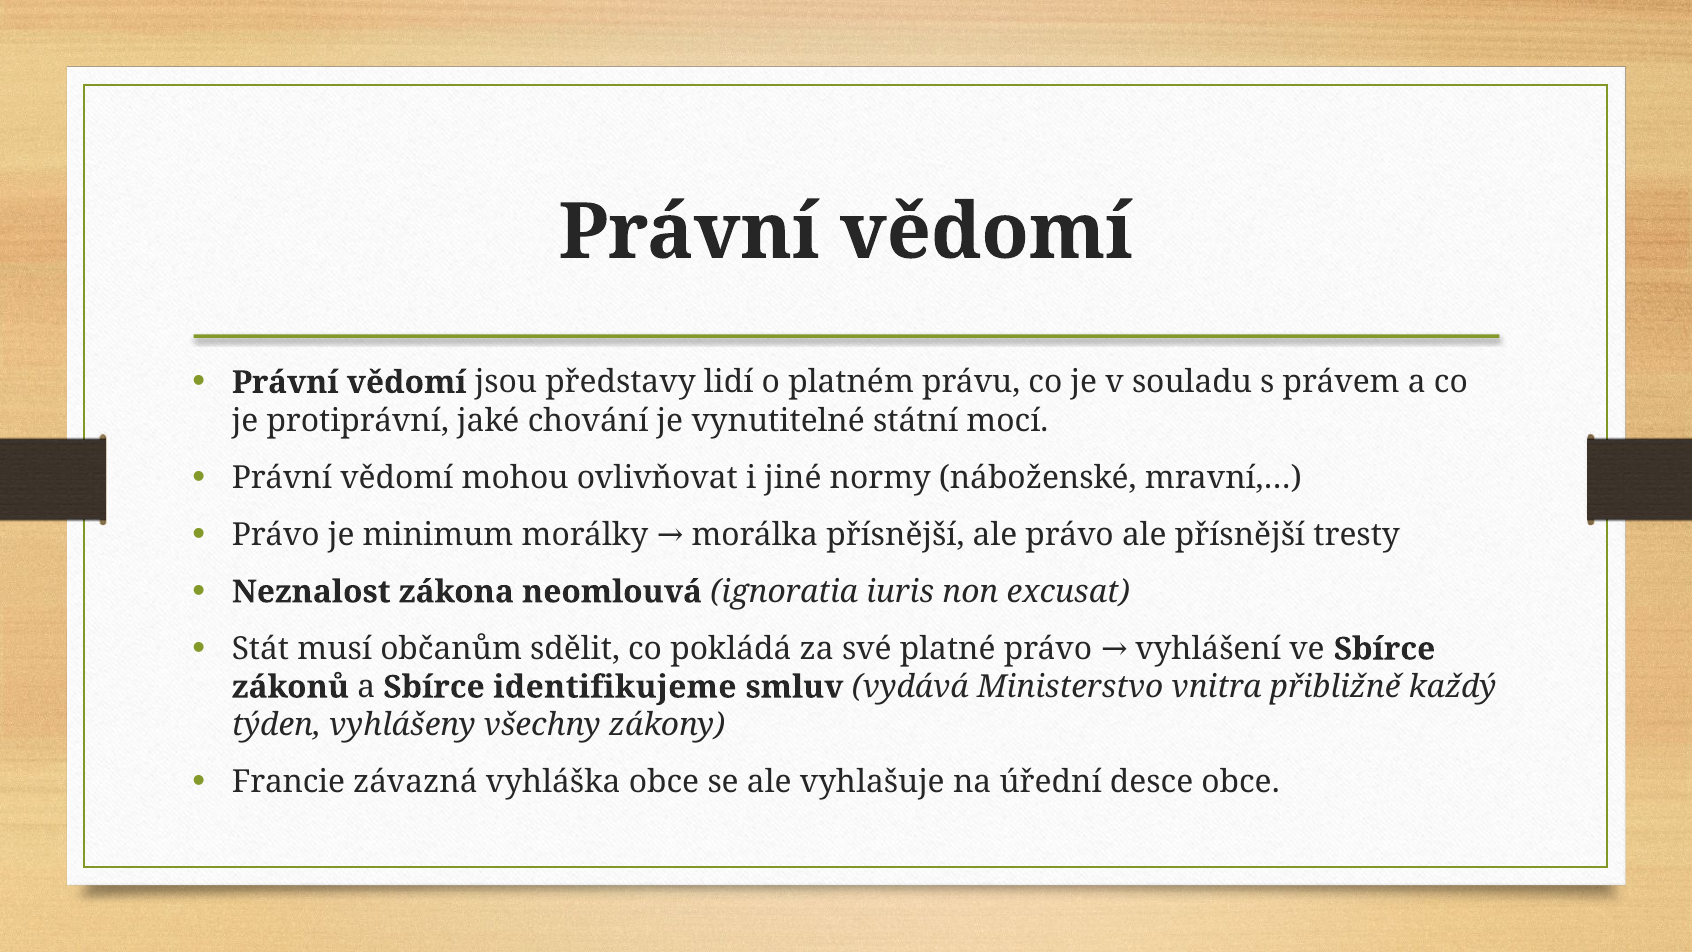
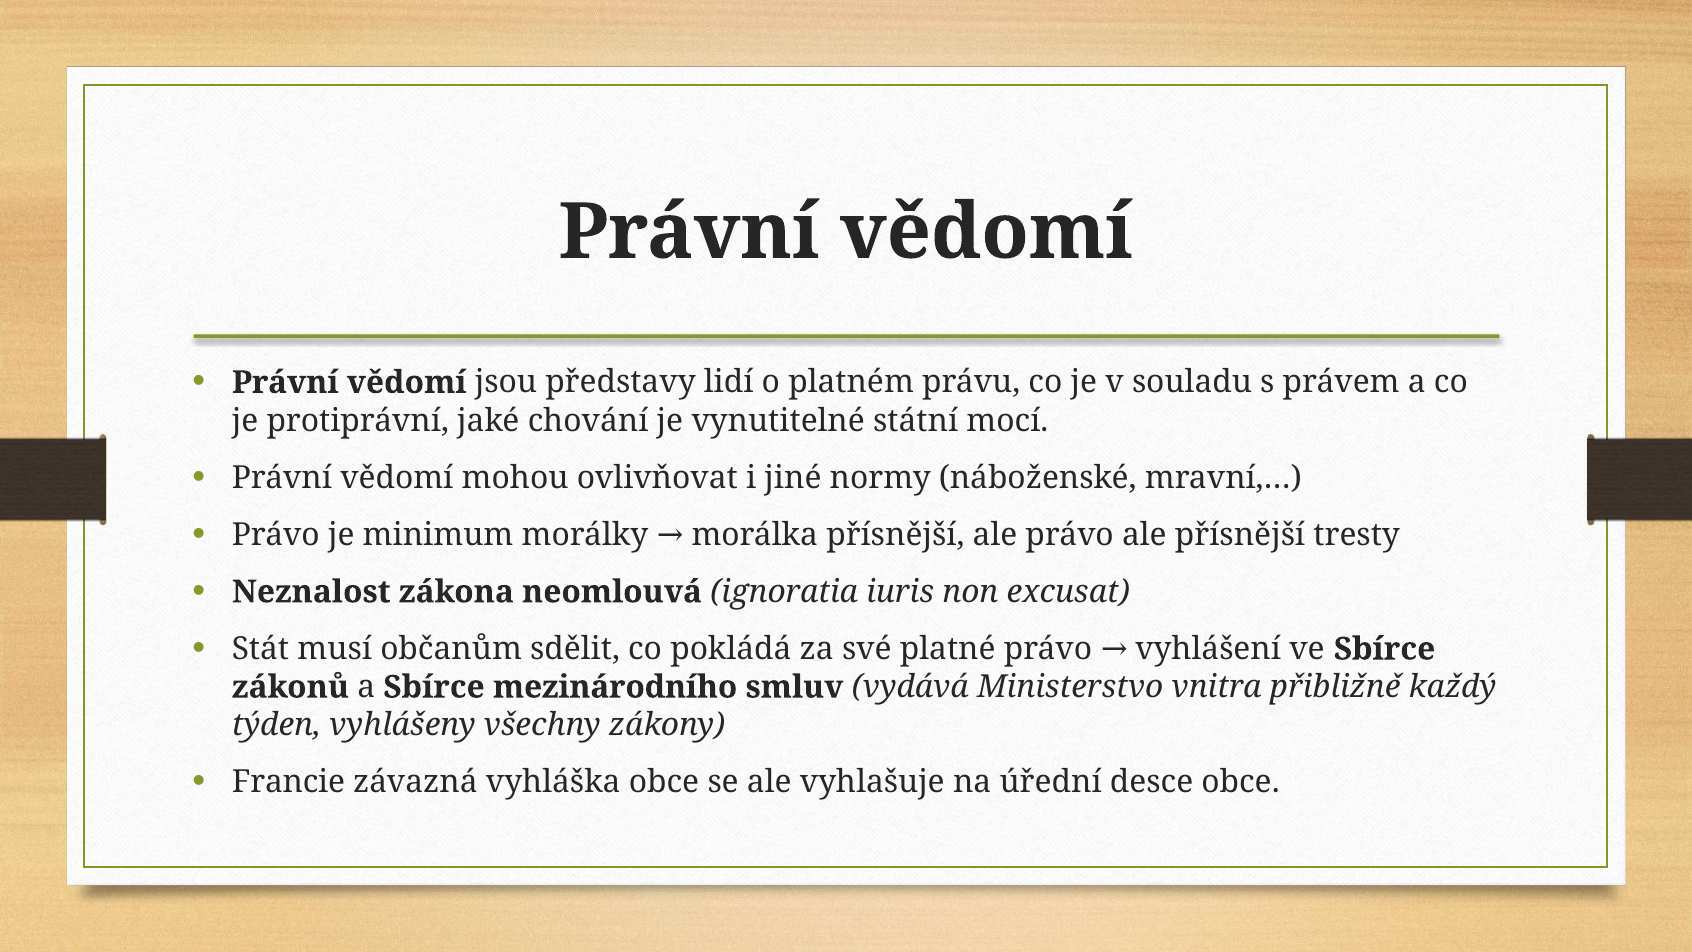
identifikujeme: identifikujeme -> mezinárodního (615, 687)
